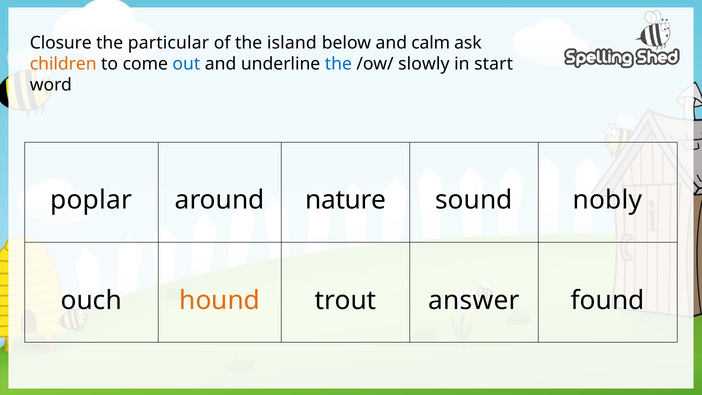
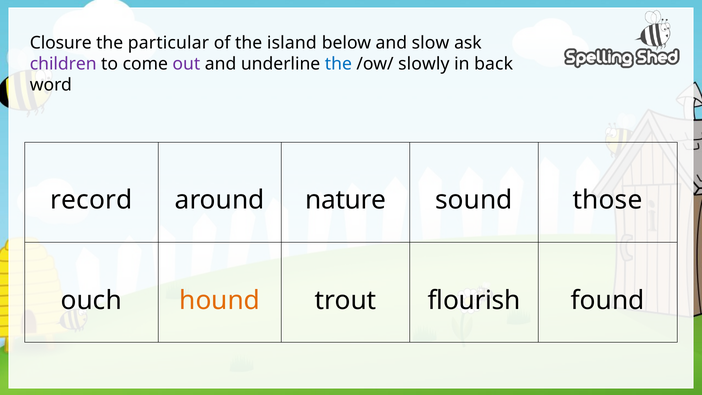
calm: calm -> slow (431, 43)
children colour: orange -> purple (63, 64)
out colour: blue -> purple (186, 64)
start: start -> back (494, 64)
poplar: poplar -> record (91, 200)
nobly: nobly -> those (608, 200)
answer: answer -> flourish (474, 300)
